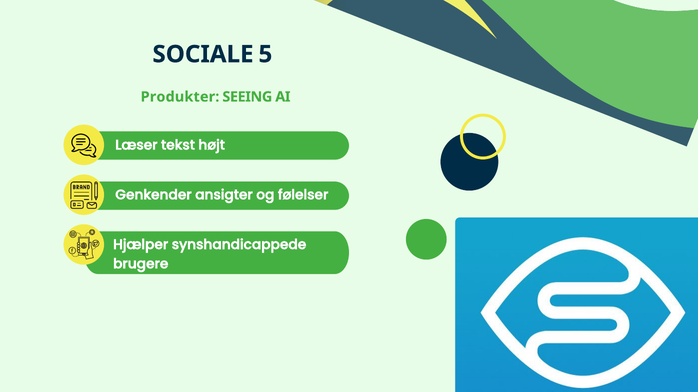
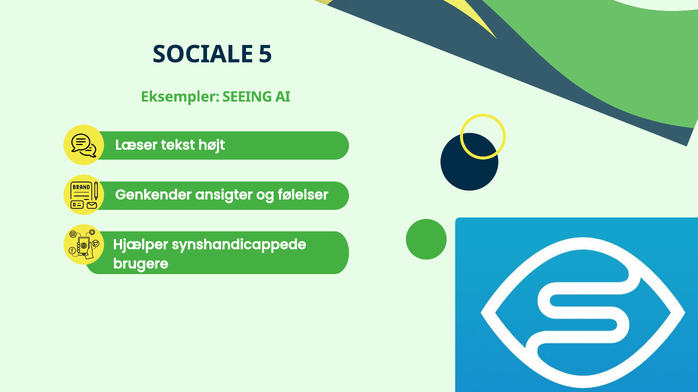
Produkter: Produkter -> Eksempler (180, 97)
